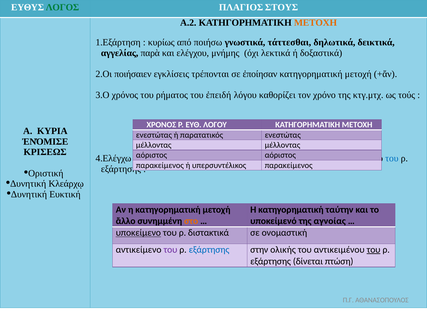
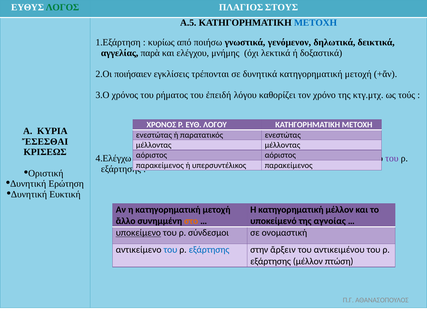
Α.2: Α.2 -> Α.5 (188, 23)
ΜΕΤΟΧΗ colour: orange -> blue (315, 23)
τάττεσθαι: τάττεσθαι -> γενόμενον (289, 43)
ἐποίησαν: ἐποίησαν -> δυνητικά (260, 74)
ἘΝΌΜΙΣΕ: ἘΝΌΜΙΣΕ -> ἜΣΕΣΘΑΙ (45, 142)
του colour: blue -> purple (392, 159)
Κλεάρχῳ: Κλεάρχῳ -> Ερώτηση (66, 184)
κατηγορηματική ταύτην: ταύτην -> μέλλον (340, 210)
διστακτικά: διστακτικά -> σύνδεσμοι (208, 233)
του colour: purple -> blue (170, 250)
ολικής: ολικής -> ἄρξειν (283, 250)
του underline: present -> none (374, 250)
εξάρτησης δίνεται: δίνεται -> μέλλον (308, 261)
